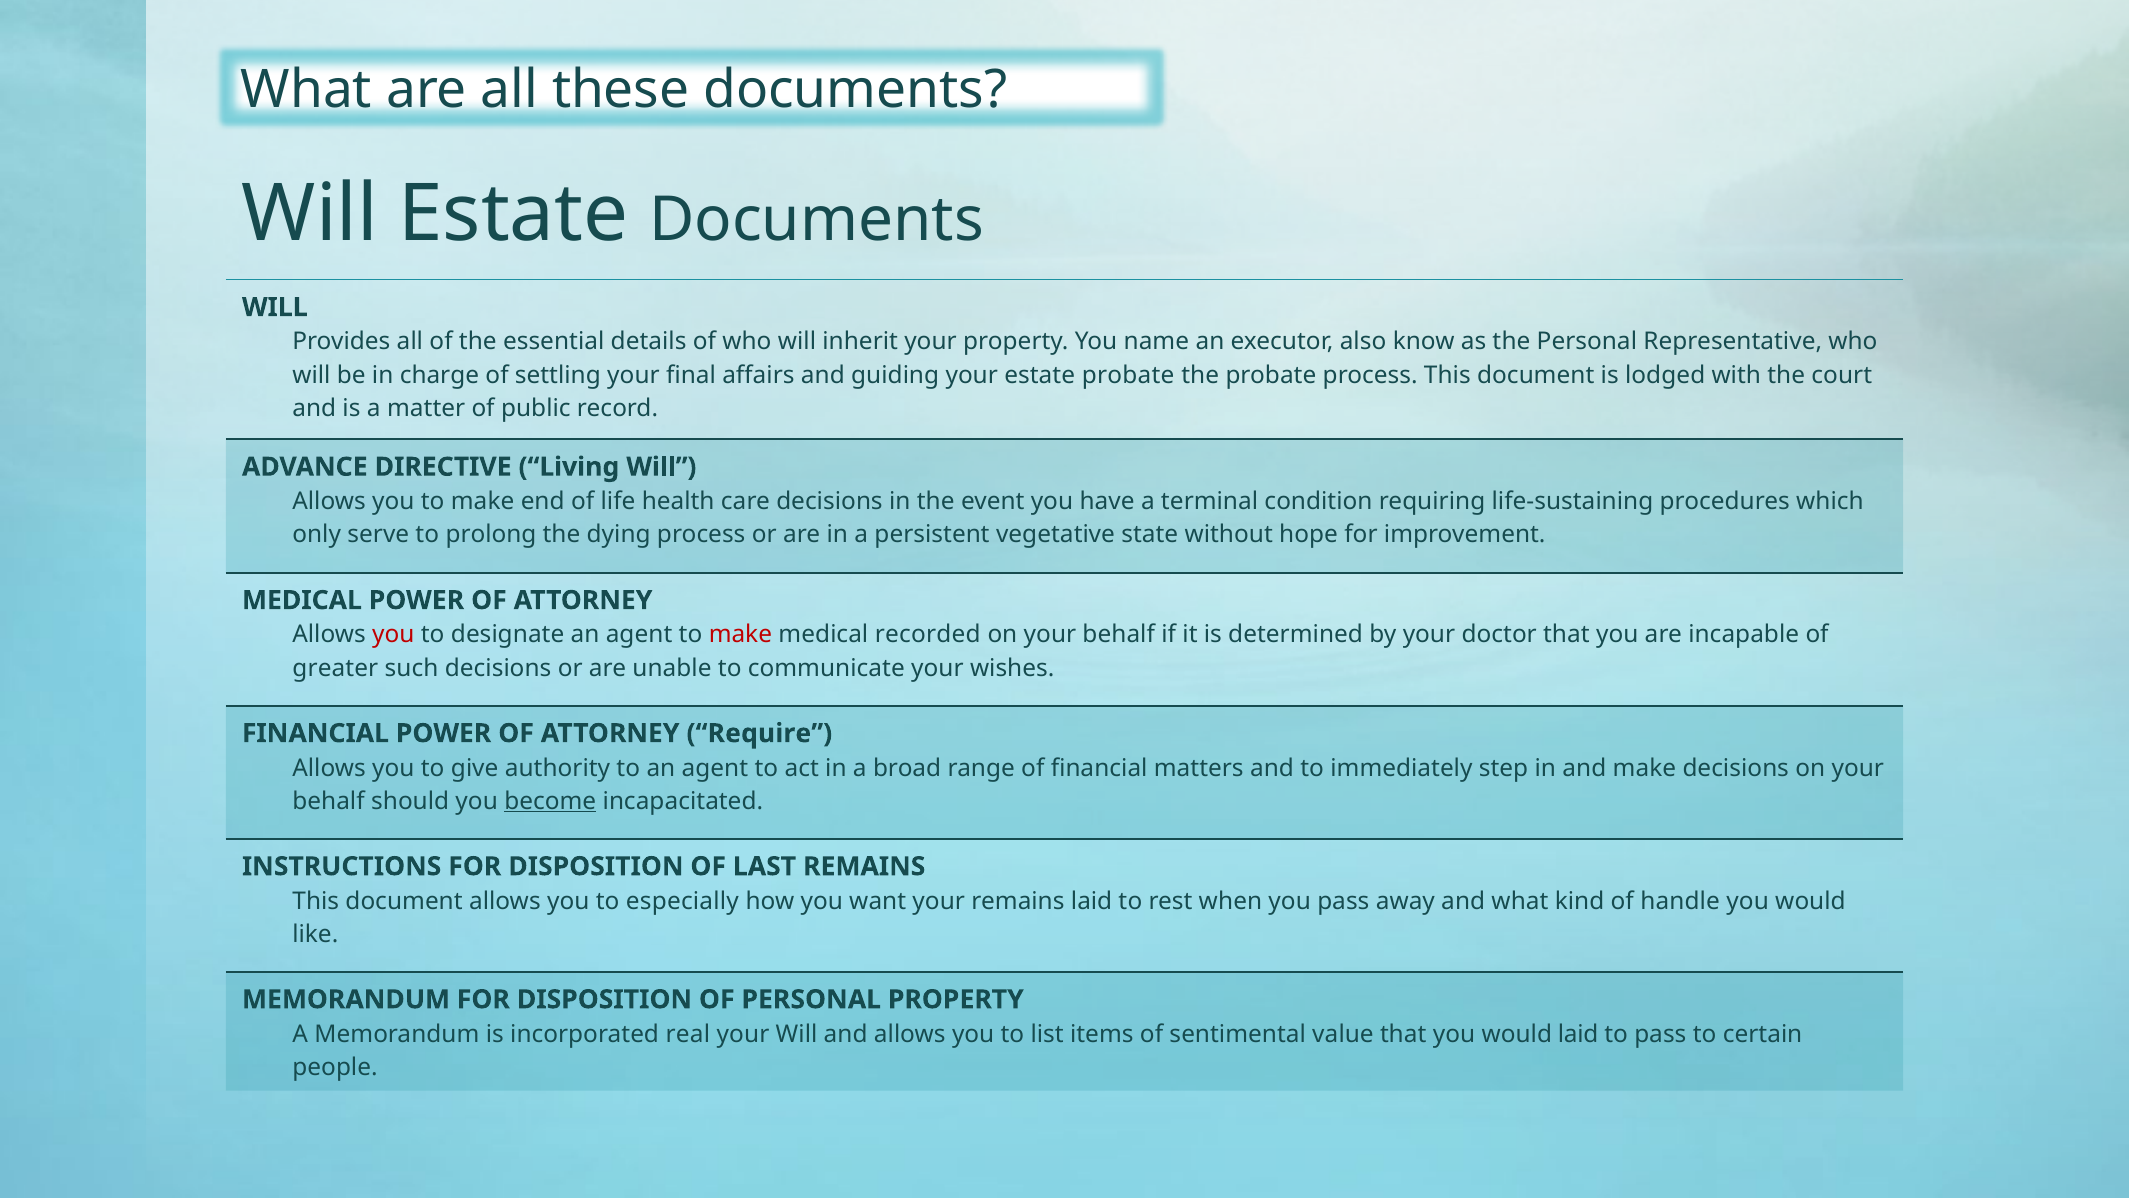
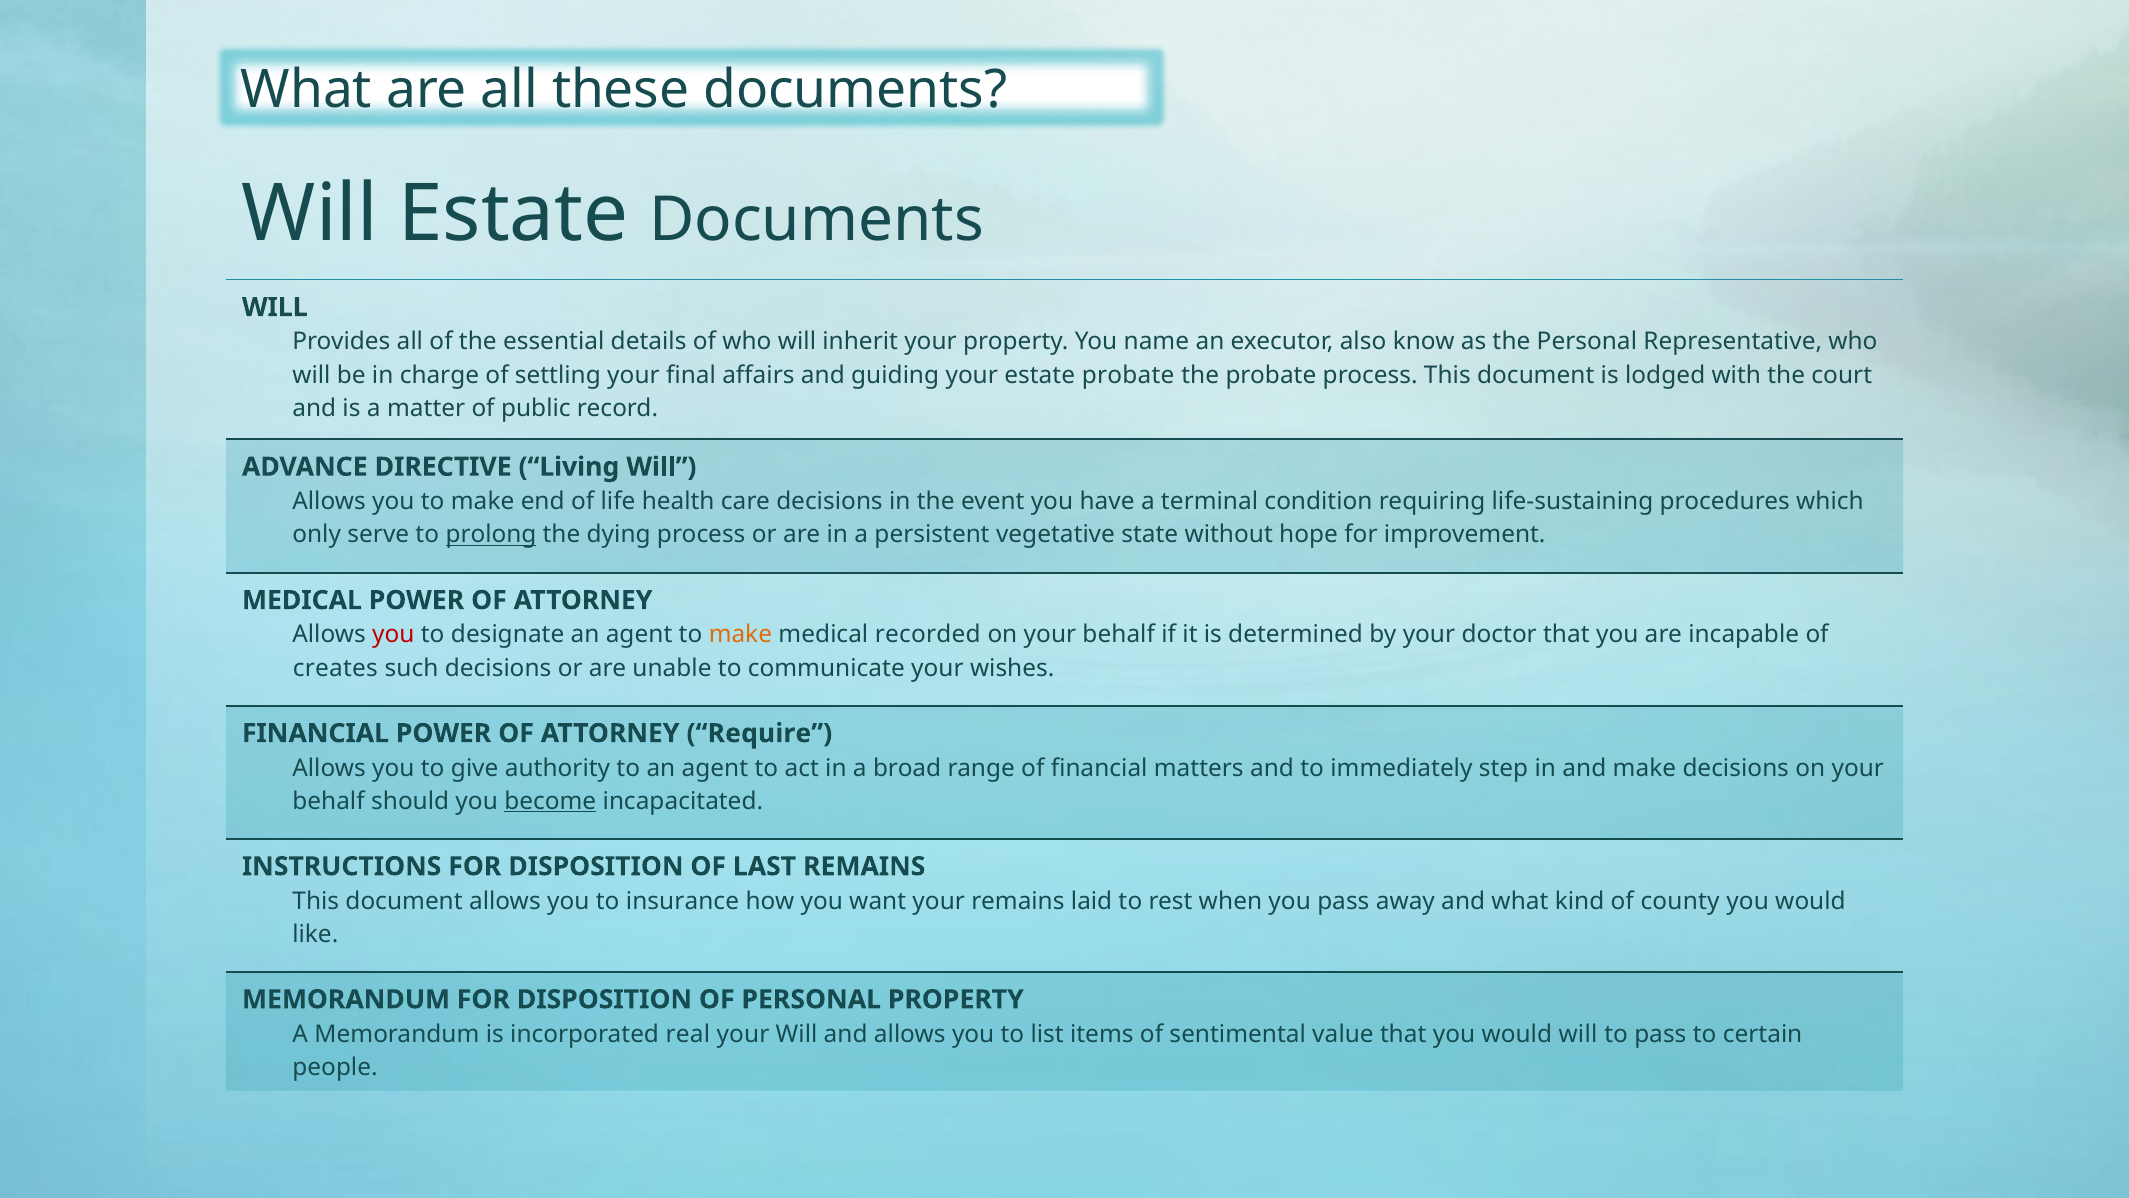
prolong underline: none -> present (491, 535)
make colour: red -> orange (740, 635)
greater: greater -> creates (335, 668)
especially: especially -> insurance (682, 901)
handle: handle -> county (1680, 901)
would laid: laid -> will (1578, 1034)
